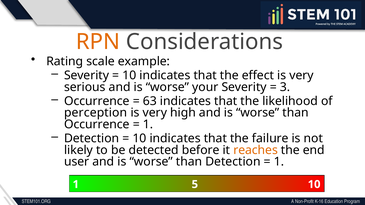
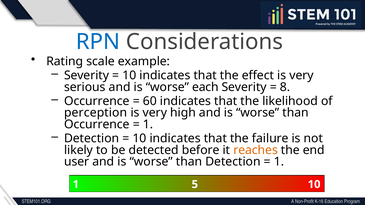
RPN colour: orange -> blue (98, 42)
your: your -> each (205, 87)
3: 3 -> 8 (285, 87)
63: 63 -> 60 (150, 101)
